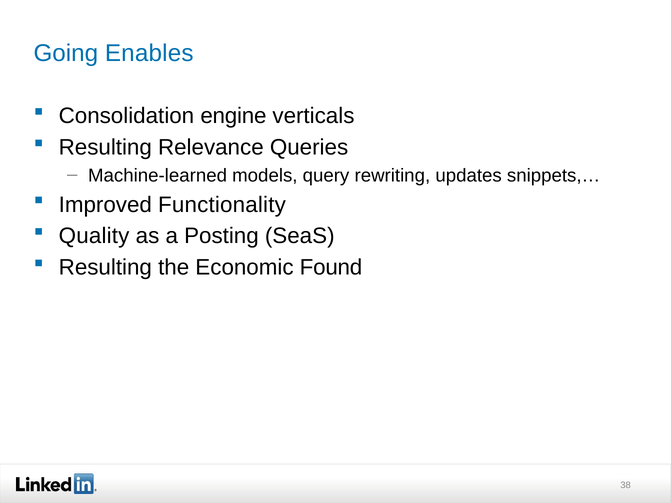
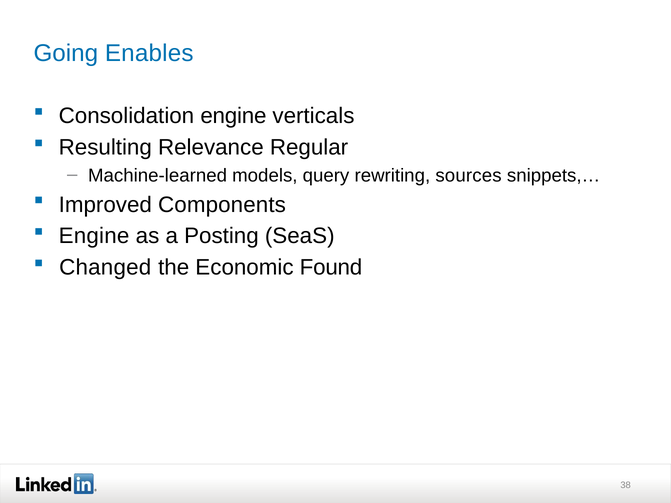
Queries: Queries -> Regular (309, 147)
updates: updates -> sources (469, 175)
Functionality: Functionality -> Components (222, 205)
Quality: Quality -> Engine (94, 236)
Resulting: Resulting -> Changed (105, 267)
